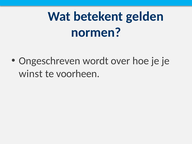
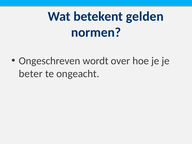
winst: winst -> beter (31, 74)
voorheen: voorheen -> ongeacht (78, 74)
